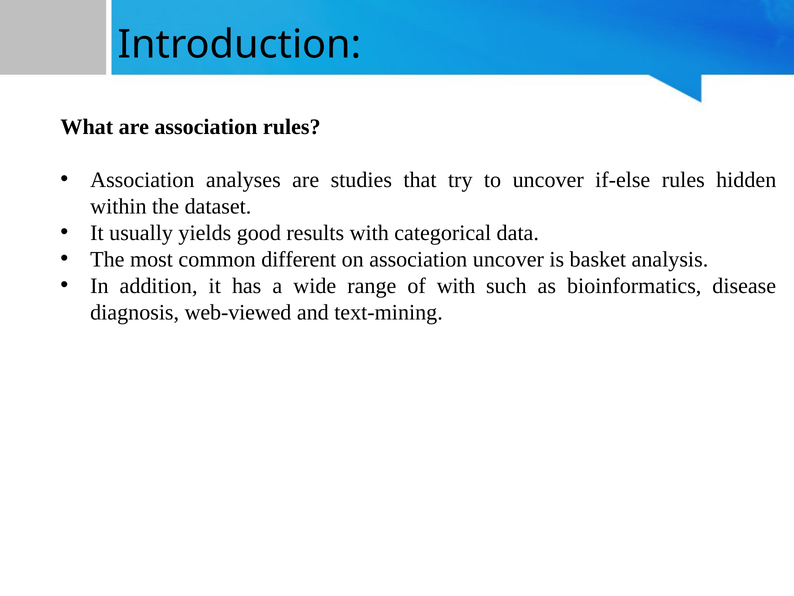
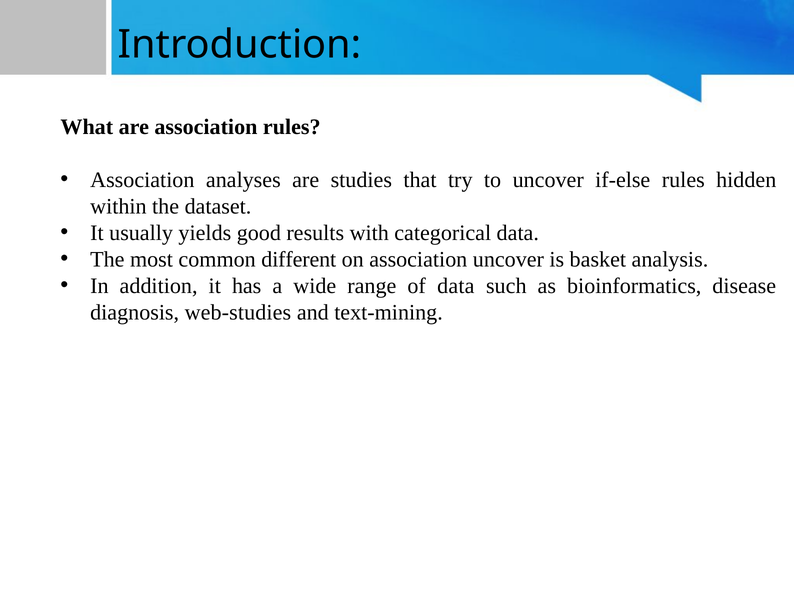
of with: with -> data (456, 286)
web-viewed: web-viewed -> web-studies (238, 312)
